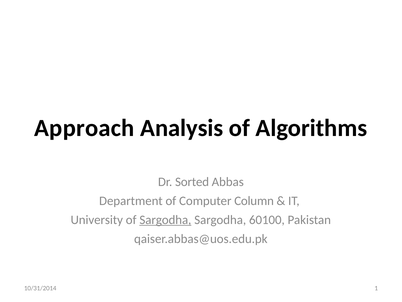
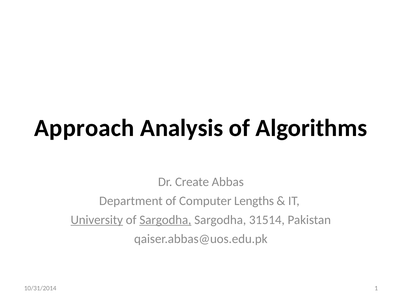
Sorted: Sorted -> Create (192, 181)
Column: Column -> Lengths (254, 200)
University underline: none -> present (97, 219)
60100: 60100 -> 31514 (267, 219)
